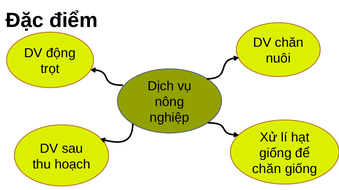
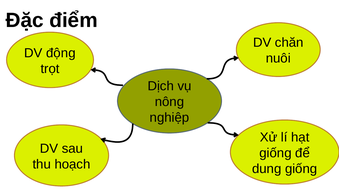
chăn: chăn -> dung (267, 169)
